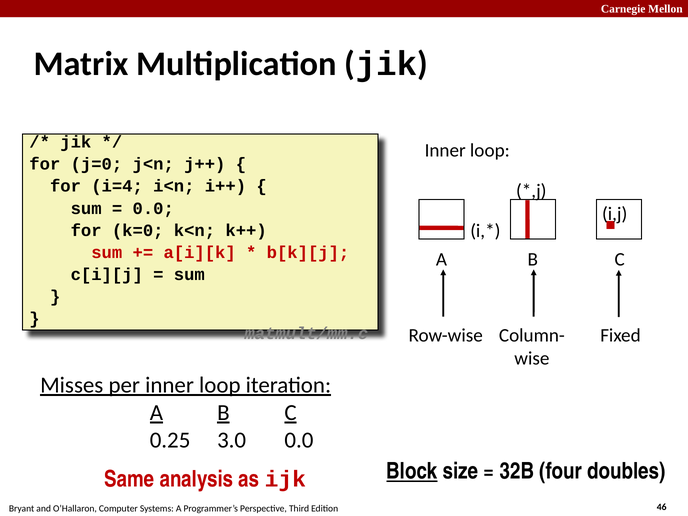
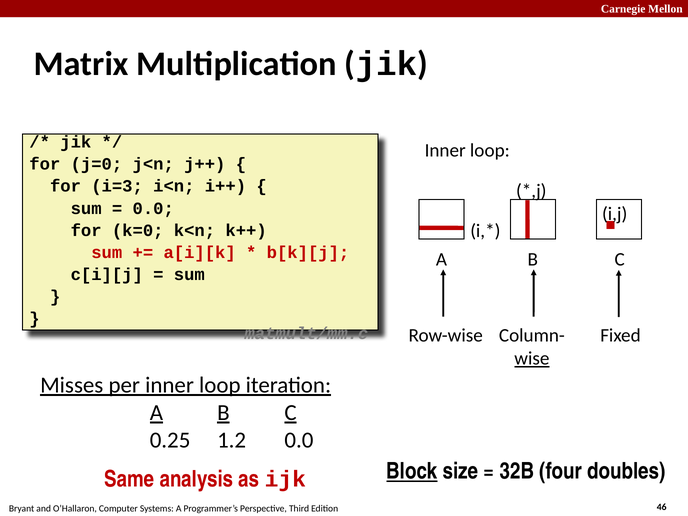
i=4: i=4 -> i=3 (117, 186)
wise underline: none -> present (532, 358)
3.0: 3.0 -> 1.2 (232, 440)
